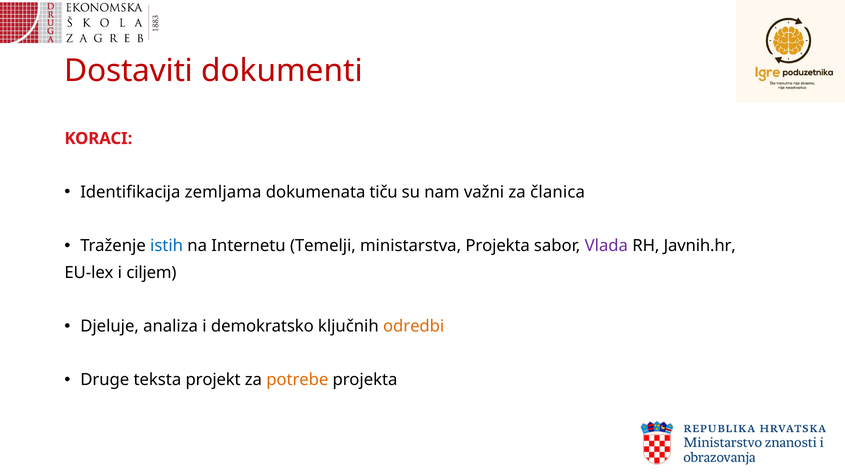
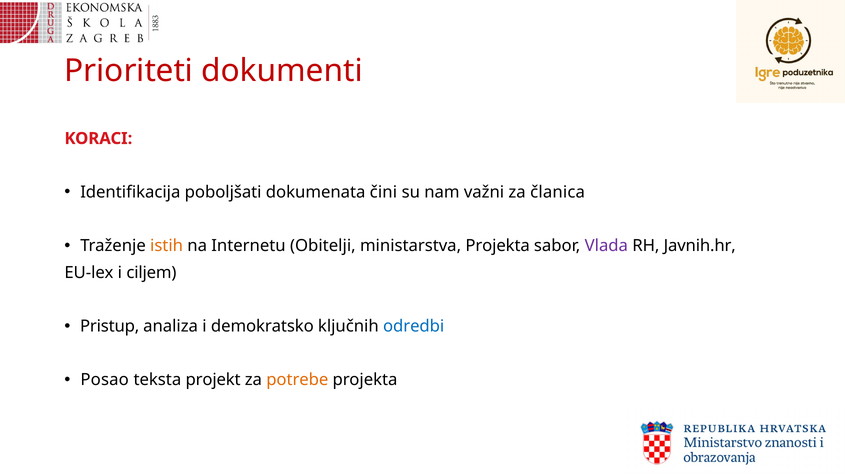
Dostaviti: Dostaviti -> Prioriteti (129, 71)
zemljama: zemljama -> poboljšati (223, 192)
tiču: tiču -> čini (383, 192)
istih colour: blue -> orange (167, 246)
Temelji: Temelji -> Obitelji (323, 246)
Djeluje: Djeluje -> Pristup (110, 326)
odredbi colour: orange -> blue (414, 326)
Druge: Druge -> Posao (105, 380)
